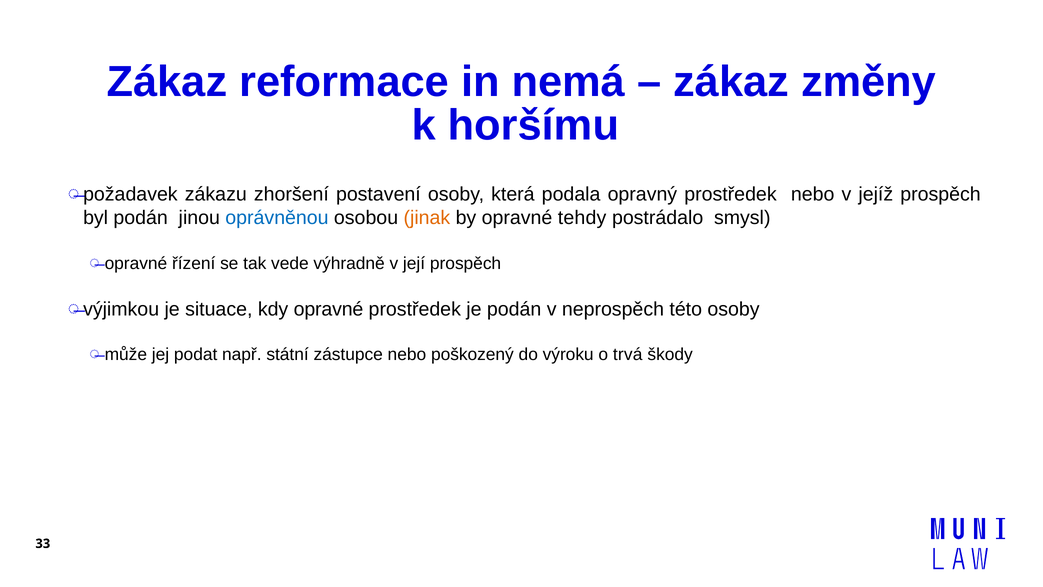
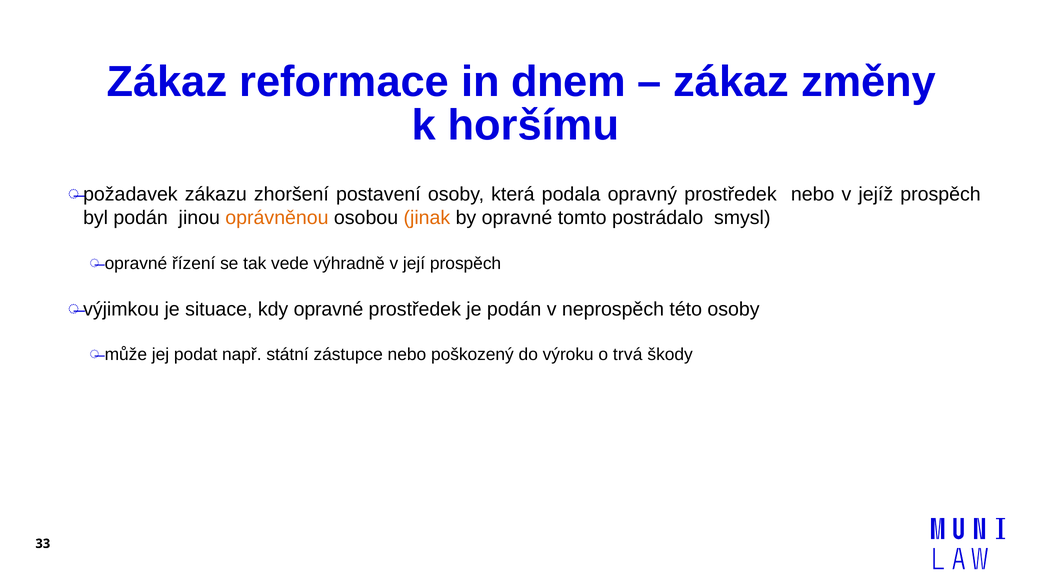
nemá: nemá -> dnem (569, 82)
oprávněnou colour: blue -> orange (277, 218)
tehdy: tehdy -> tomto (582, 218)
